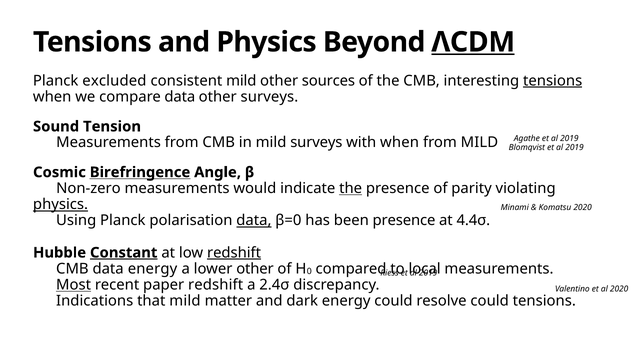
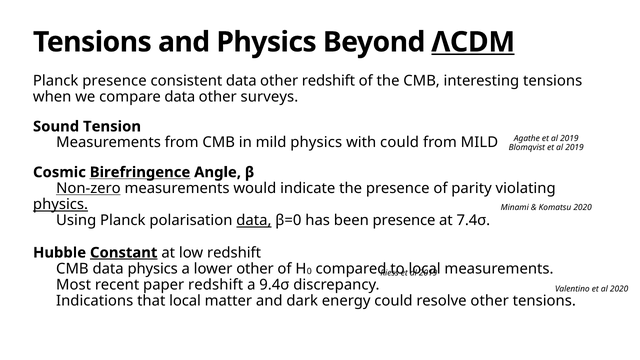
Planck excluded: excluded -> presence (114, 81)
consistent mild: mild -> data (241, 81)
other sources: sources -> redshift (328, 81)
tensions underline: present -> none (553, 81)
mild surveys: surveys -> physics (316, 143)
with when: when -> could (400, 143)
Non-zero underline: none -> present (88, 188)
the underline: present -> none (351, 188)
4.4σ: 4.4σ -> 7.4σ (473, 221)
redshift underline: present -> none (234, 253)
data energy: energy -> physics (153, 269)
Most underline: present -> none (74, 285)
2.4σ: 2.4σ -> 9.4σ (274, 285)
that mild: mild -> local (185, 301)
resolve could: could -> other (490, 301)
